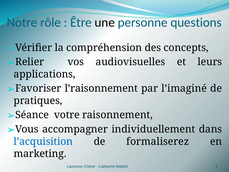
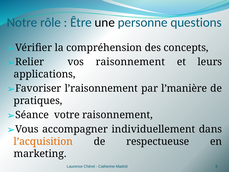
vos audiovisuelles: audiovisuelles -> raisonnement (130, 62)
l’imaginé: l’imaginé -> l’manière (184, 88)
l’acquisition colour: blue -> orange (43, 141)
formaliserez: formaliserez -> respectueuse (158, 141)
